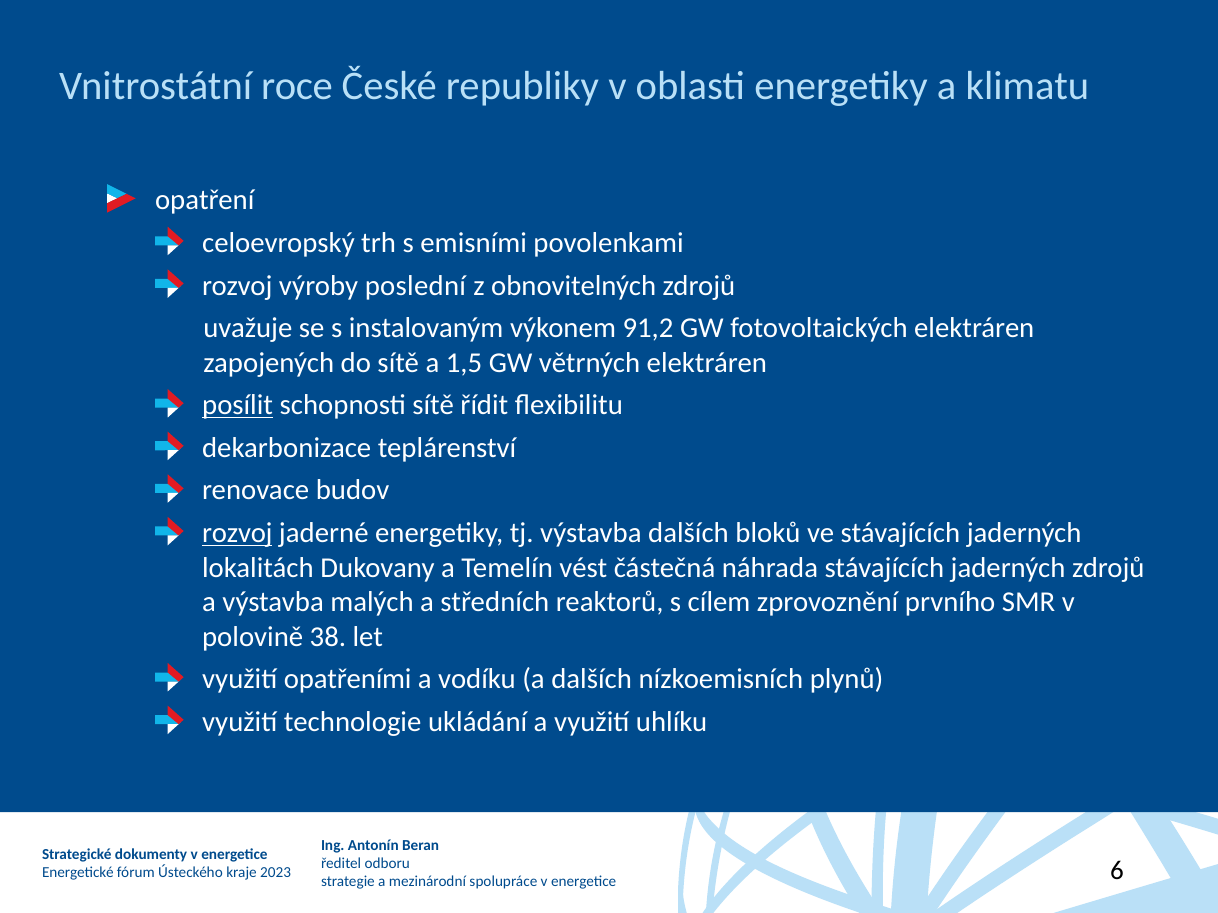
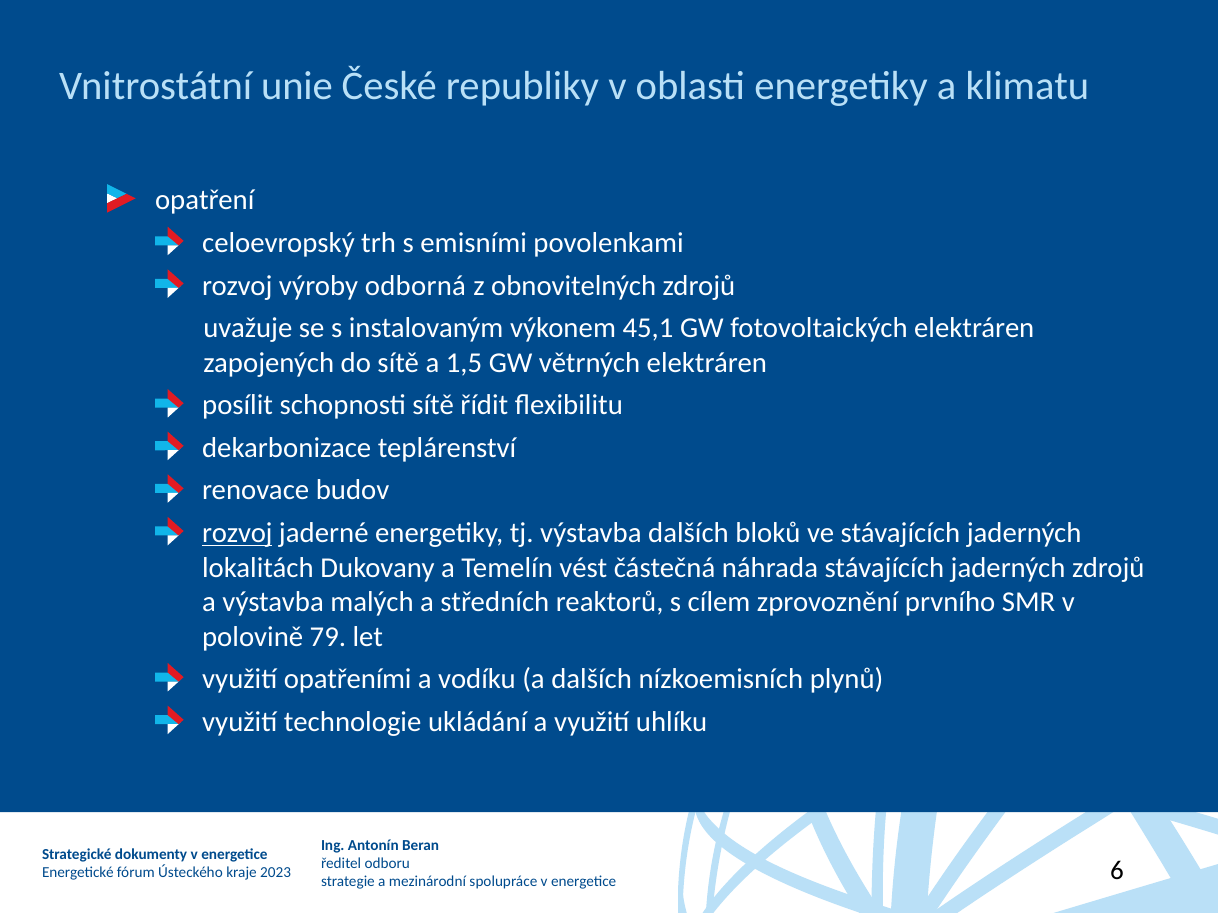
roce: roce -> unie (297, 87)
poslední: poslední -> odborná (415, 286)
91,2: 91,2 -> 45,1 (648, 328)
posílit underline: present -> none (238, 405)
38: 38 -> 79 (328, 637)
